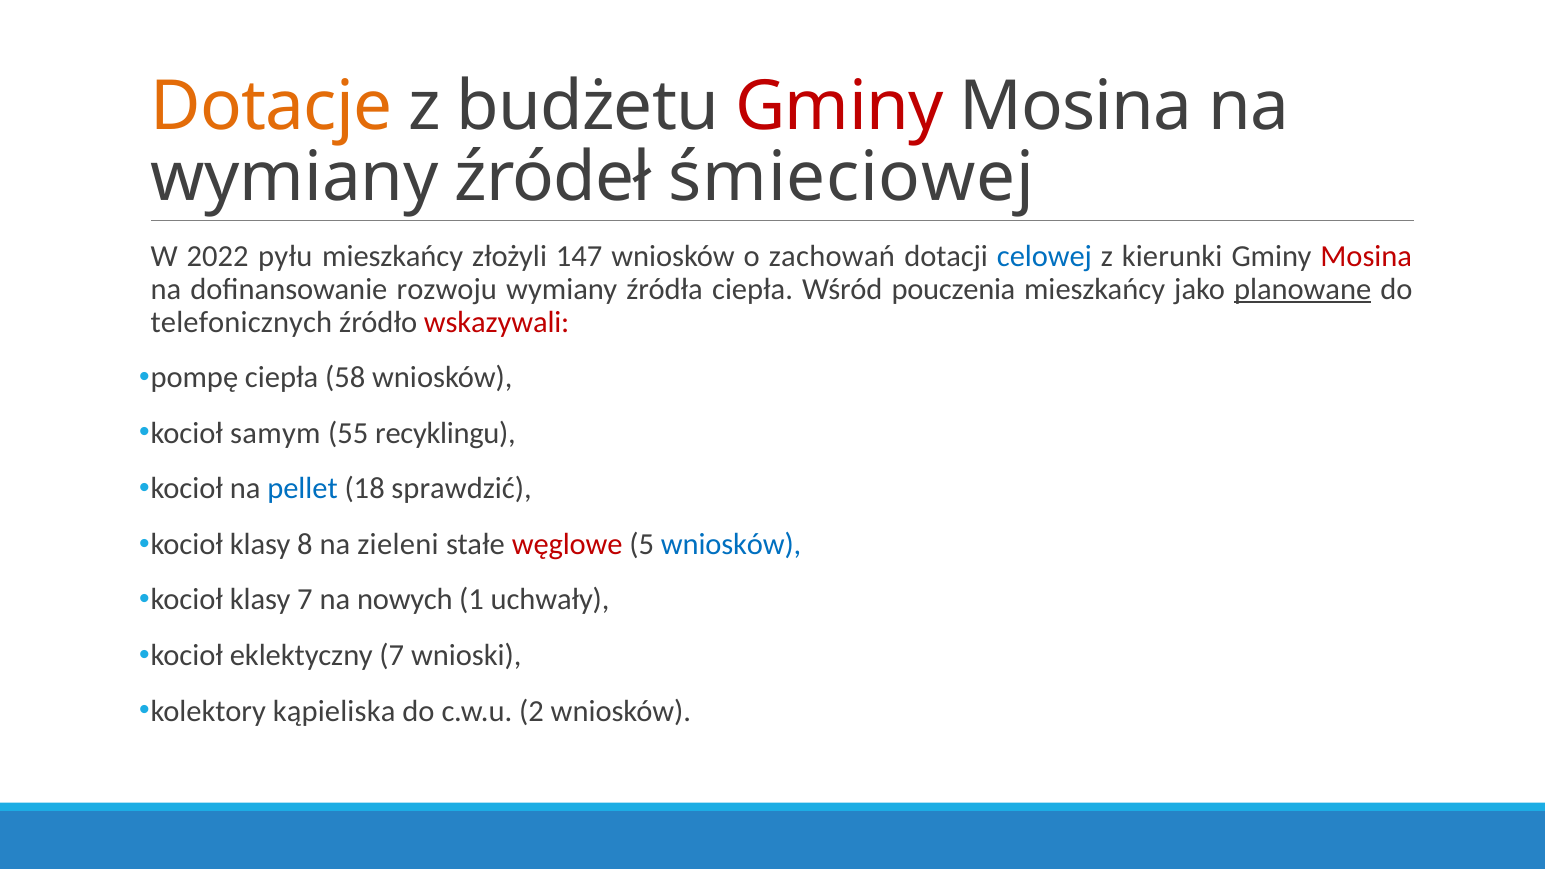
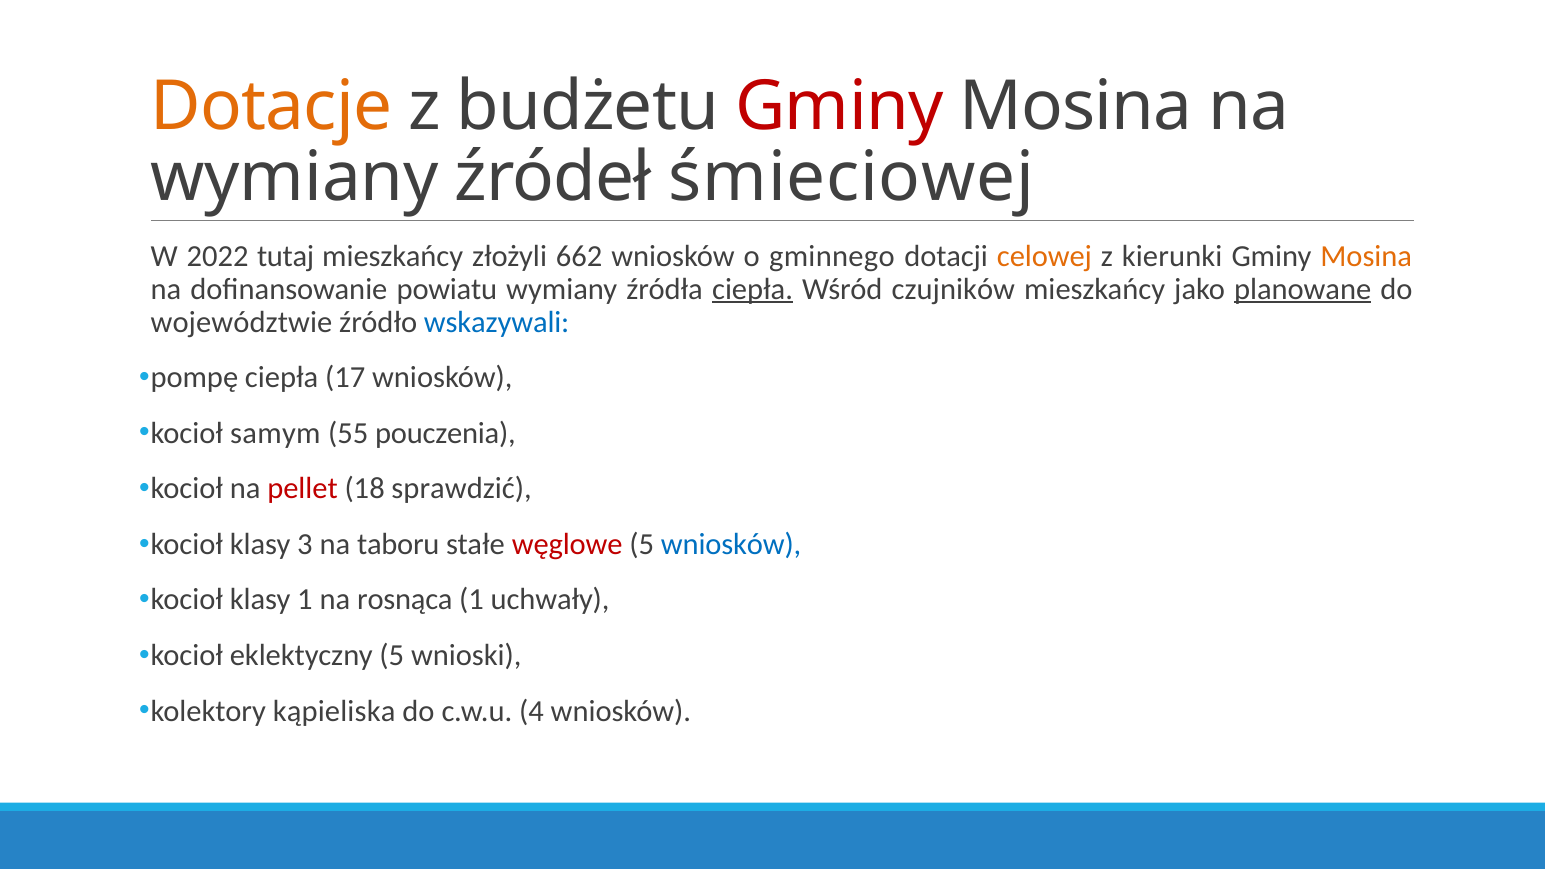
pyłu: pyłu -> tutaj (286, 256)
147: 147 -> 662 (579, 256)
zachowań: zachowań -> gminnego (832, 256)
celowej colour: blue -> orange (1044, 256)
Mosina colour: red -> orange (1366, 256)
rozwoju: rozwoju -> powiatu (447, 289)
ciepła underline: none -> present (753, 289)
pouczenia: pouczenia -> czujników (953, 289)
telefonicznych: telefonicznych -> województwie (241, 322)
wskazywali colour: red -> blue (497, 322)
58: 58 -> 17 (345, 378)
recyklingu: recyklingu -> pouczenia (445, 433)
pellet colour: blue -> red (303, 489)
8: 8 -> 3 (305, 544)
zieleni: zieleni -> taboru (398, 544)
klasy 7: 7 -> 1 (305, 600)
nowych: nowych -> rosnąca (405, 600)
eklektyczny 7: 7 -> 5 (392, 655)
2: 2 -> 4 (531, 711)
